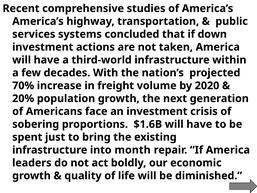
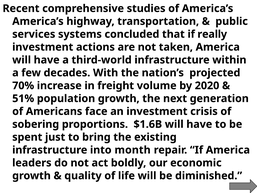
down: down -> really (212, 34)
20%: 20% -> 51% (23, 98)
